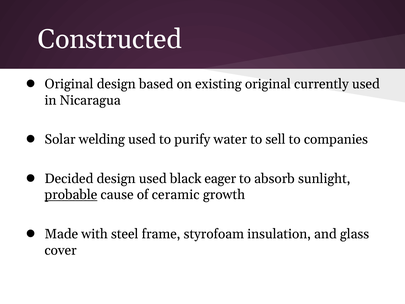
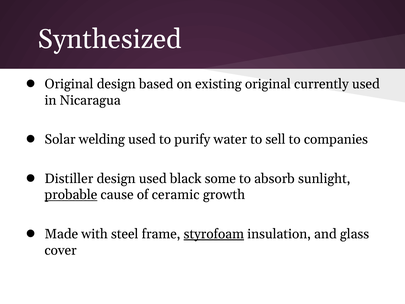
Constructed: Constructed -> Synthesized (110, 39)
Decided: Decided -> Distiller (69, 178)
eager: eager -> some (220, 178)
styrofoam underline: none -> present (214, 234)
